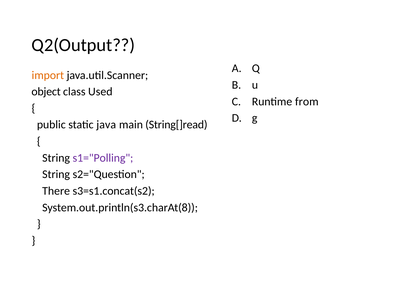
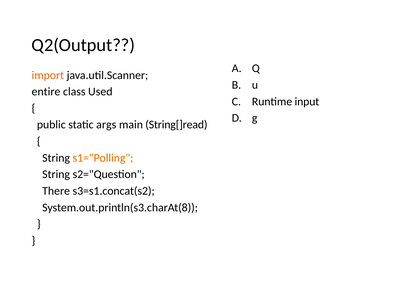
object: object -> entire (46, 92)
from: from -> input (307, 102)
java: java -> args (106, 125)
s1="Polling colour: purple -> orange (103, 158)
